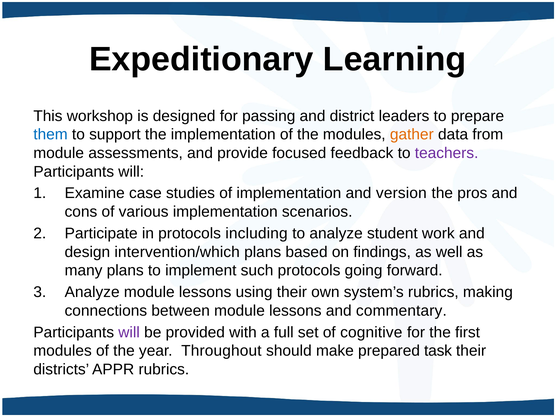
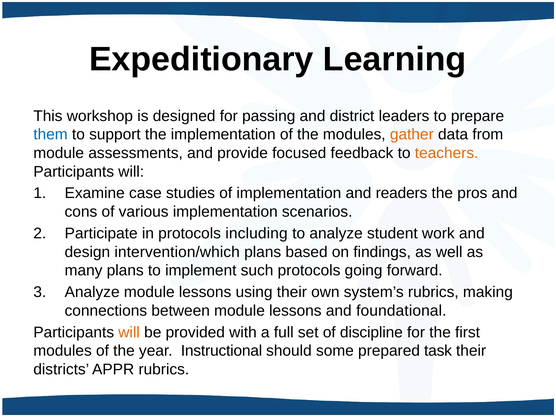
teachers colour: purple -> orange (447, 153)
version: version -> readers (401, 193)
commentary: commentary -> foundational (401, 311)
will colour: purple -> orange (129, 332)
cognitive: cognitive -> discipline (371, 332)
Throughout: Throughout -> Instructional (222, 351)
make: make -> some (335, 351)
